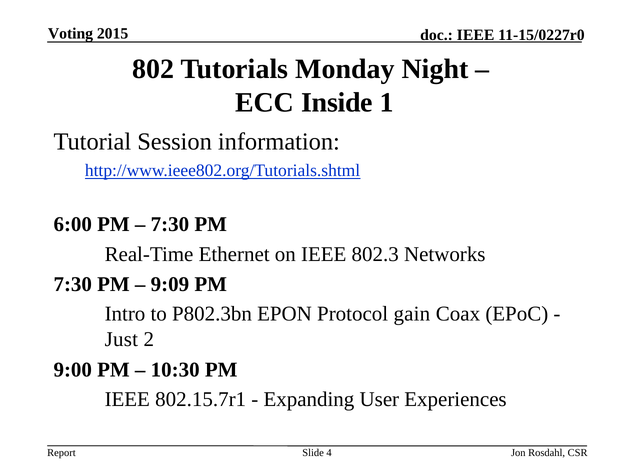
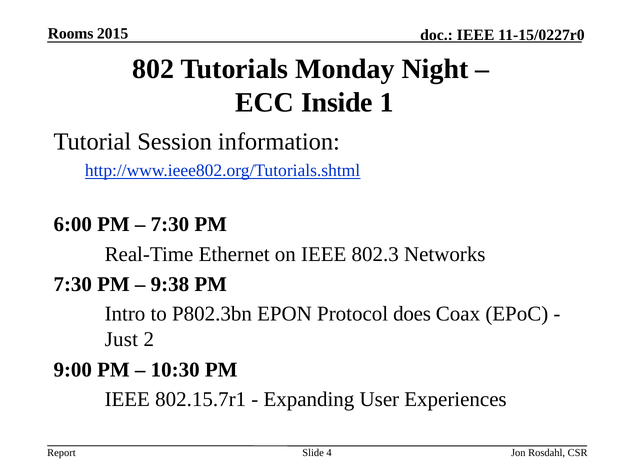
Voting: Voting -> Rooms (71, 33)
9:09: 9:09 -> 9:38 (170, 284)
gain: gain -> does (412, 314)
